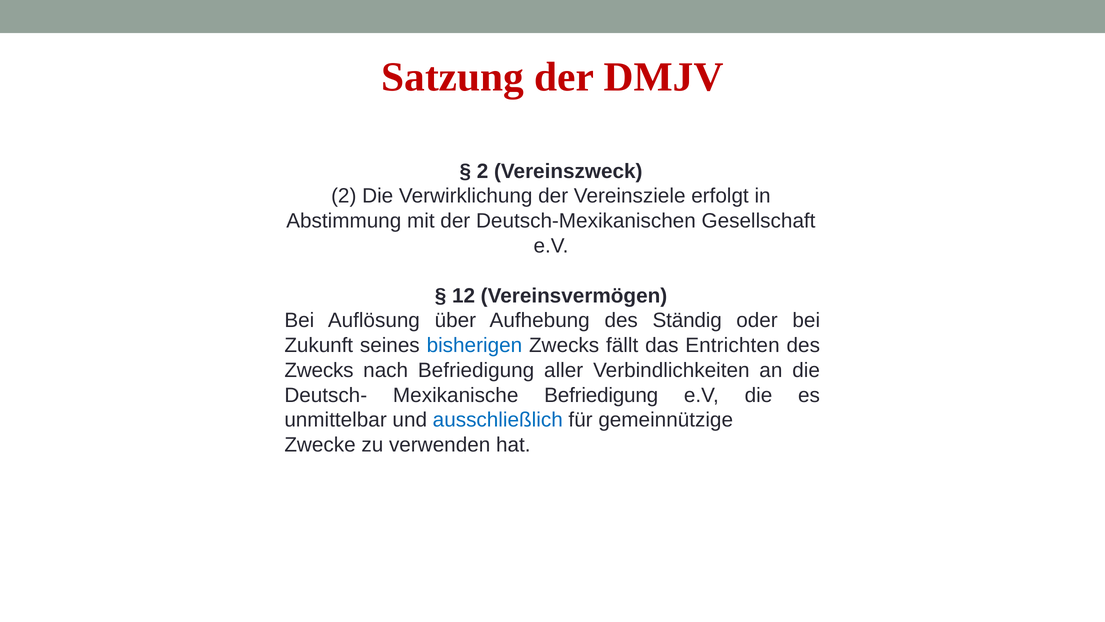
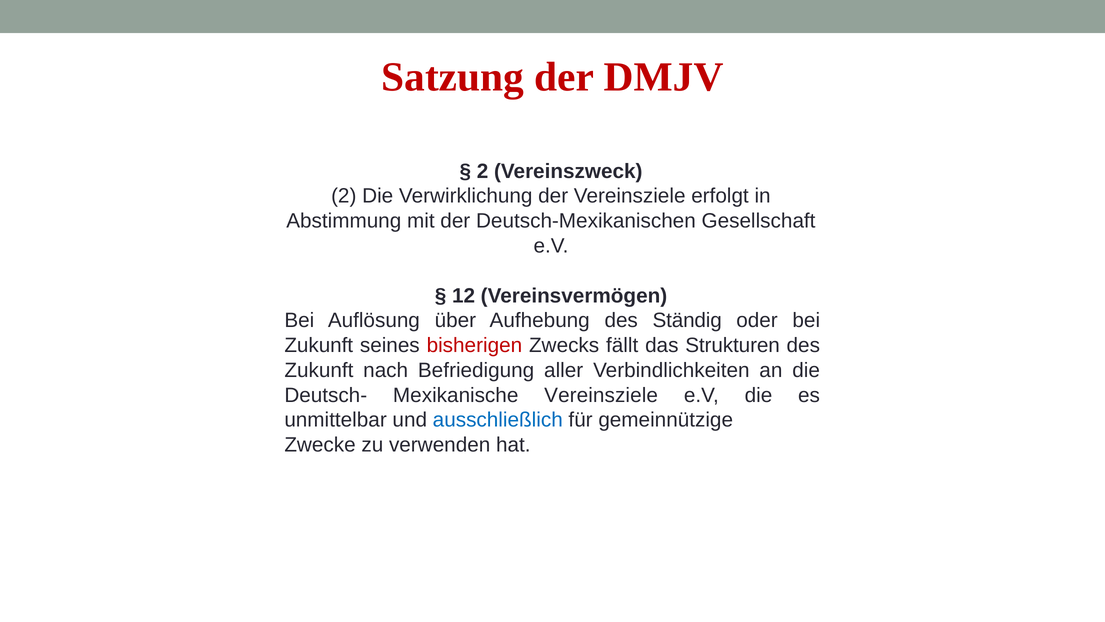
bisherigen colour: blue -> red (474, 345)
Entrichten: Entrichten -> Strukturen (733, 345)
Zwecks: Zwecks -> Zukunft (319, 370)
Mexikanische Befriedigung: Befriedigung -> Vereinsziele (601, 395)
